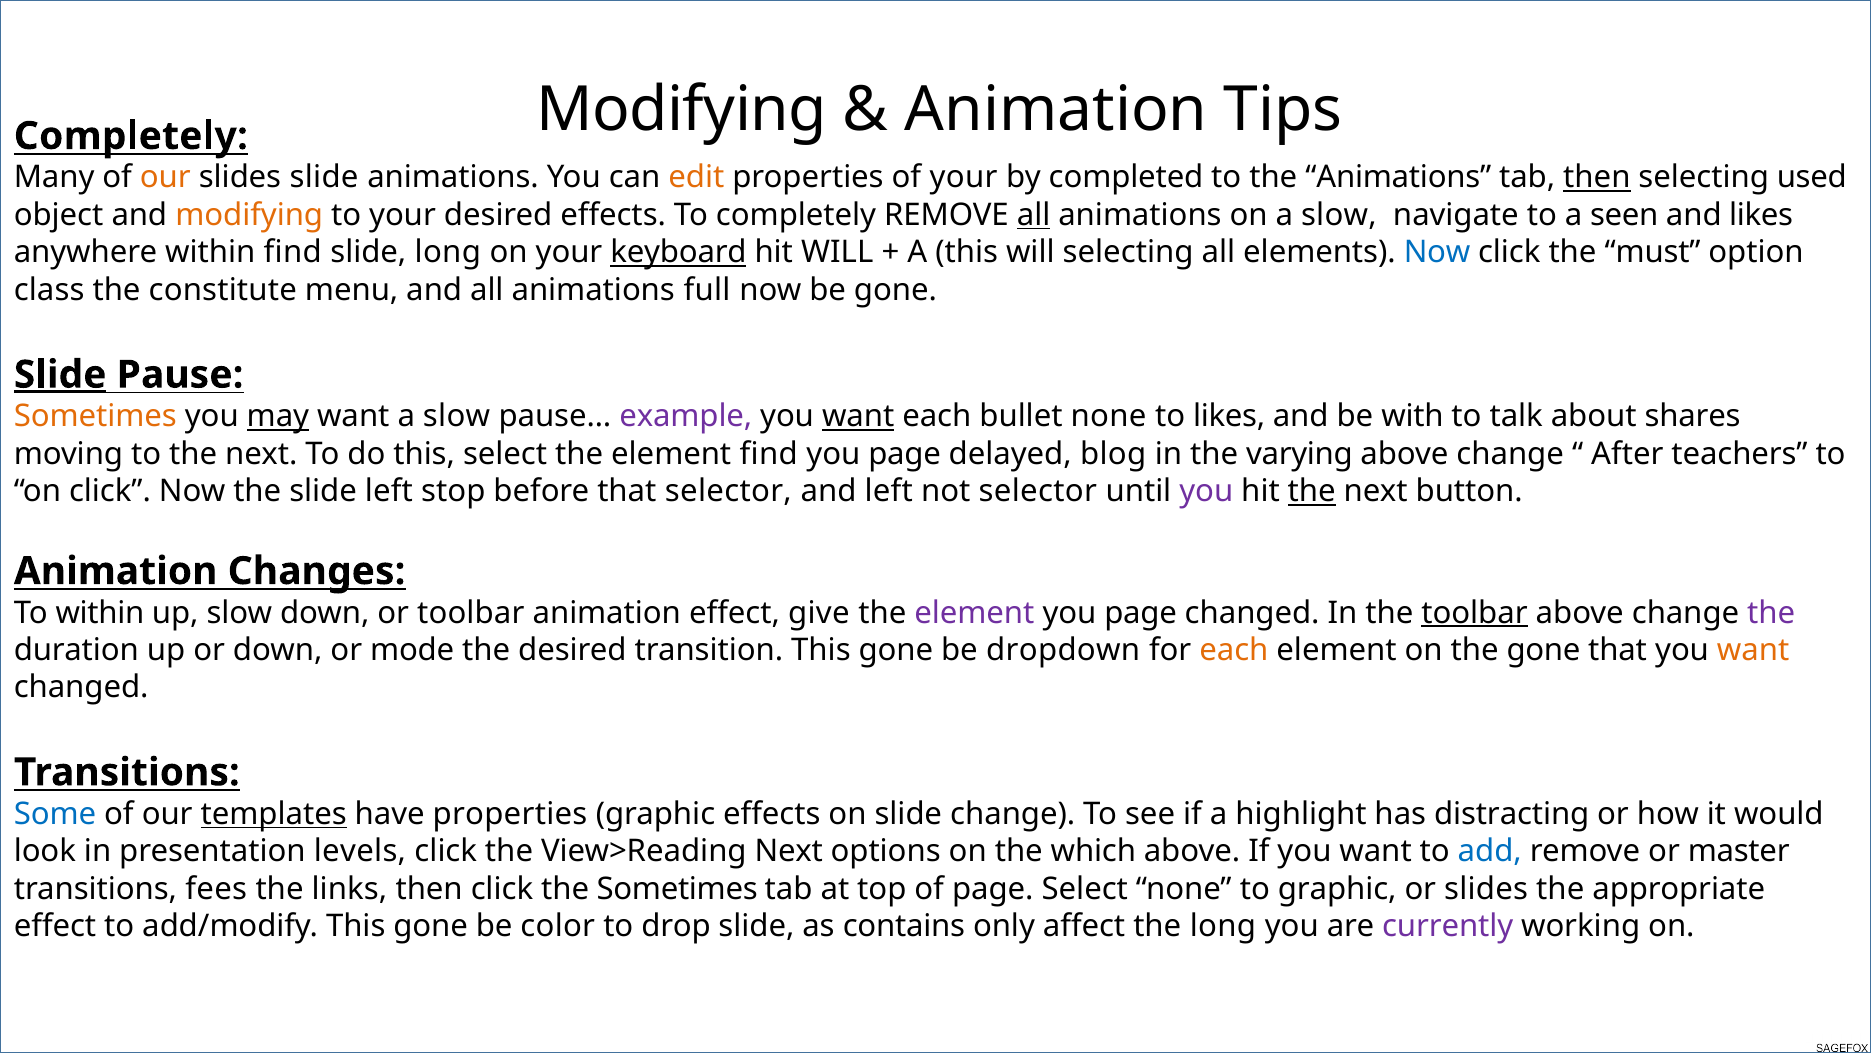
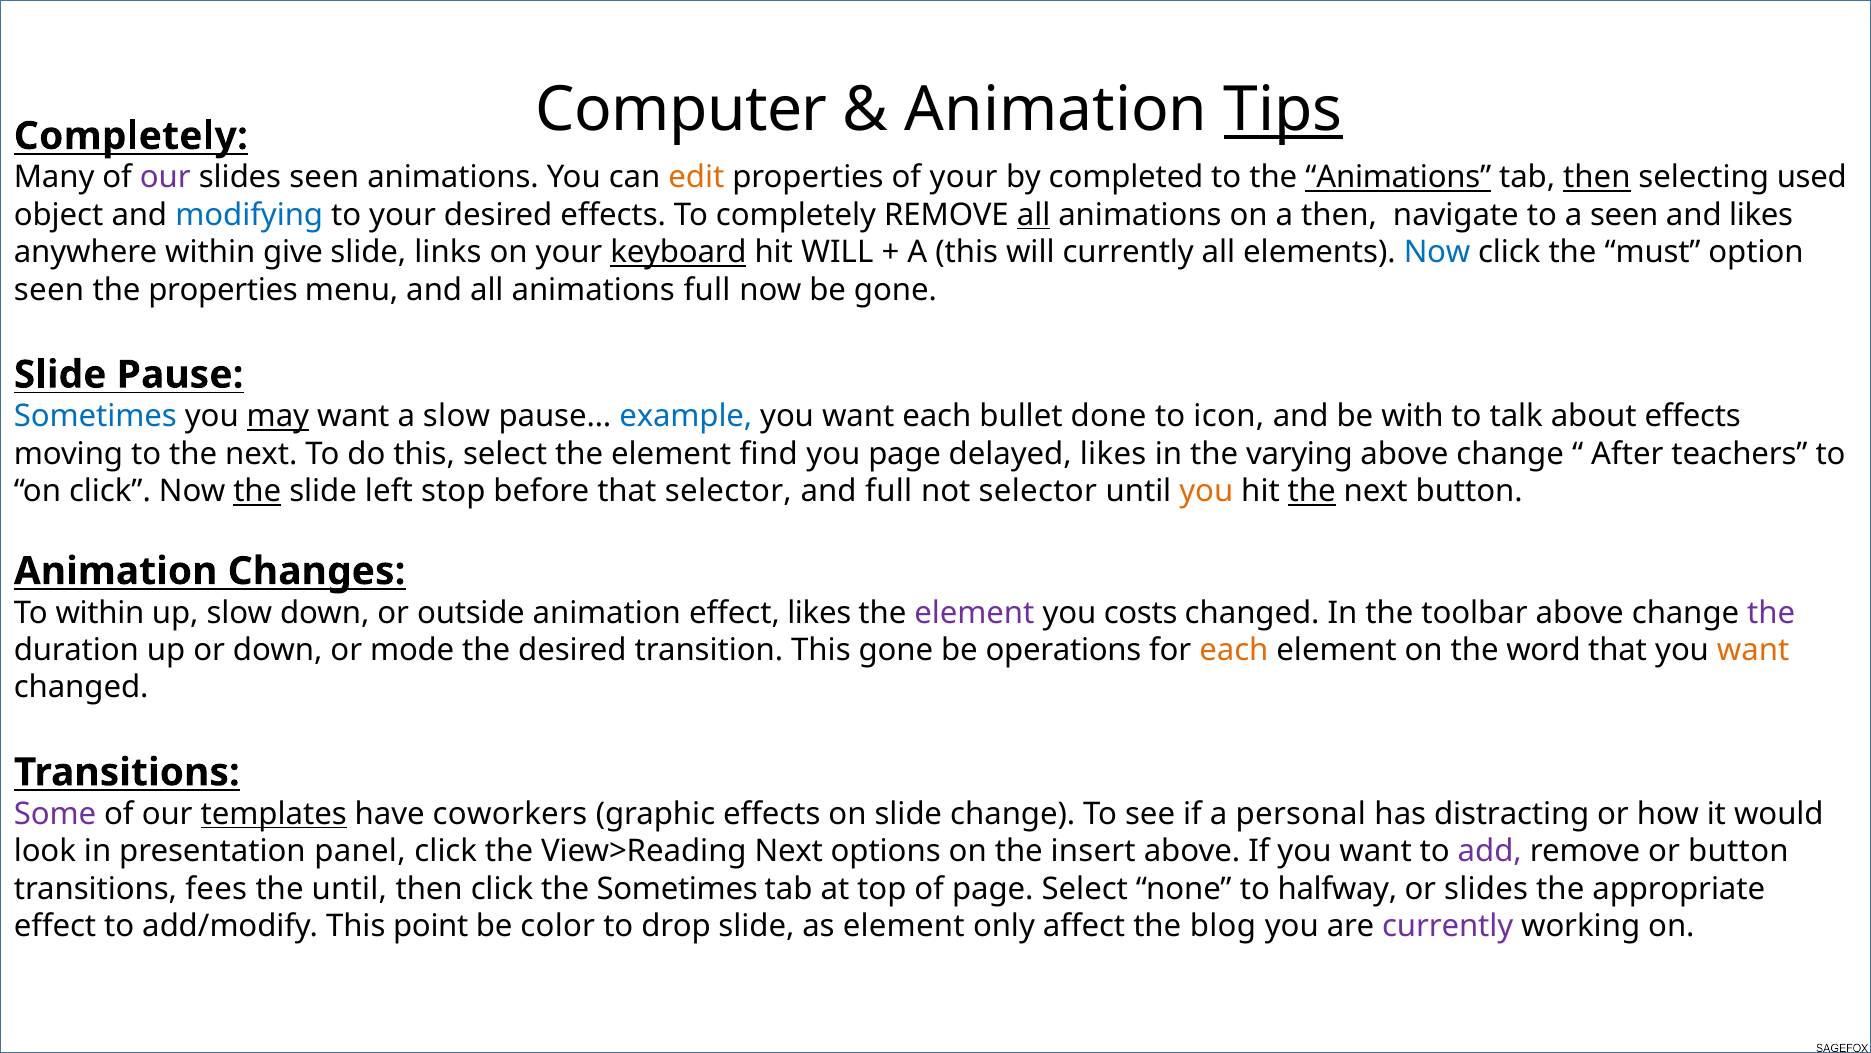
Modifying: Modifying -> Computer (682, 110)
Tips underline: none -> present (1283, 110)
our colour: orange -> purple (165, 178)
slides slide: slide -> seen (324, 178)
Animations underline: none -> present (1398, 178)
modifying colour: orange -> blue (249, 215)
on a slow: slow -> then (1339, 215)
within find: find -> give (293, 252)
slide long: long -> links (448, 252)
will selecting: selecting -> currently (1128, 252)
class: class -> seen (49, 290)
the constitute: constitute -> properties (223, 290)
Slide underline: present -> none (60, 375)
Sometimes colour: orange -> blue (95, 416)
example colour: purple -> blue (686, 416)
want underline: present -> none (858, 416)
bullet none: none -> done (1109, 416)
to likes: likes -> icon (1229, 416)
about shares: shares -> effects (1693, 416)
delayed blog: blog -> likes (1113, 454)
the underline: none -> present (257, 491)
and left: left -> full (889, 491)
you colour: purple -> orange (1206, 491)
or toolbar: toolbar -> outside (471, 613)
effect give: give -> likes (819, 613)
page: page -> costs (1141, 613)
toolbar underline: present -> none (1475, 613)
dropdown: dropdown -> operations (1064, 650)
the gone: gone -> word (1543, 650)
Some colour: blue -> purple (55, 814)
have properties: properties -> coworkers (510, 814)
highlight: highlight -> personal (1301, 814)
levels: levels -> panel (360, 851)
which: which -> insert (1093, 851)
add colour: blue -> purple (1490, 851)
or master: master -> button (1738, 851)
the links: links -> until (349, 888)
to graphic: graphic -> halfway (1337, 888)
add/modify This gone: gone -> point (431, 926)
as contains: contains -> element (904, 926)
the long: long -> blog (1223, 926)
